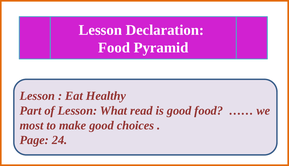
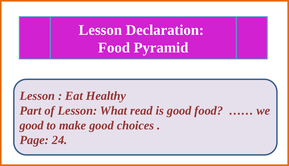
most: most -> good (32, 125)
